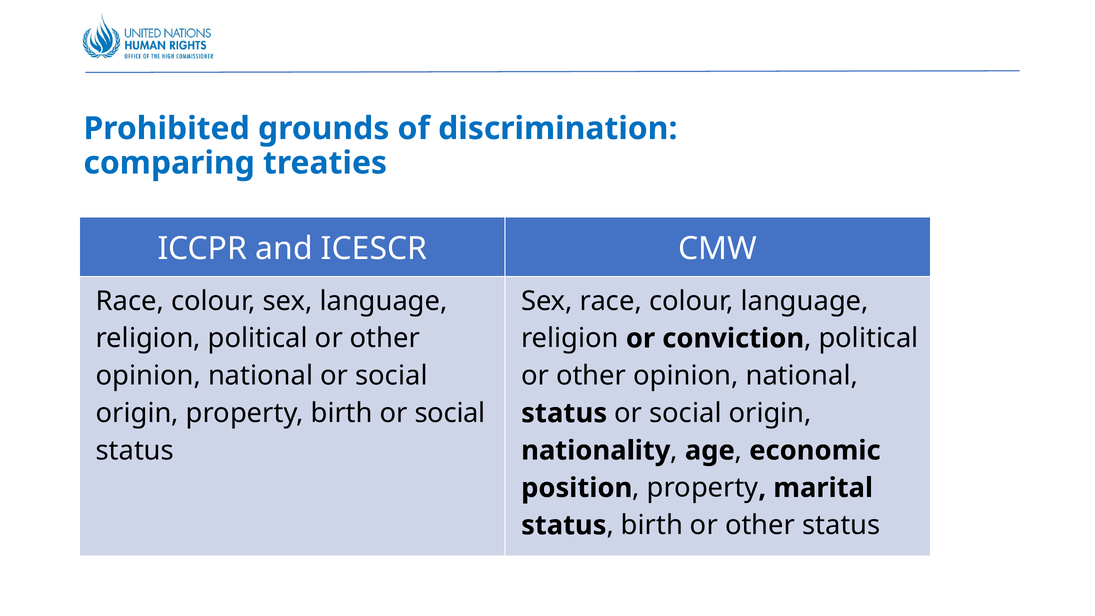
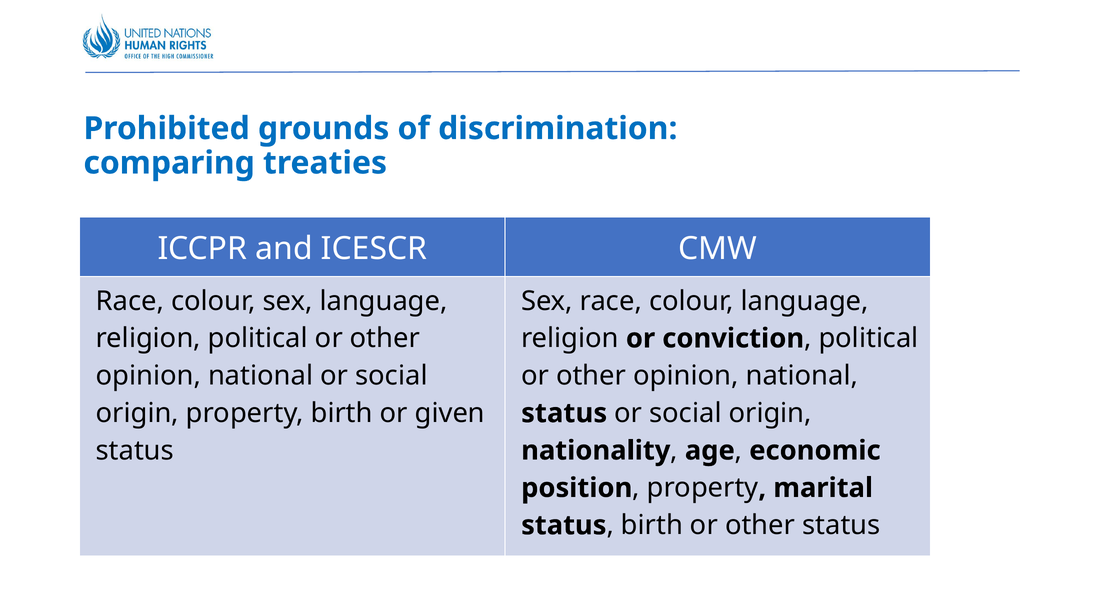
birth or social: social -> given (450, 413)
